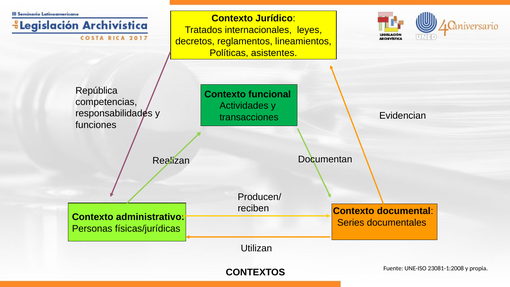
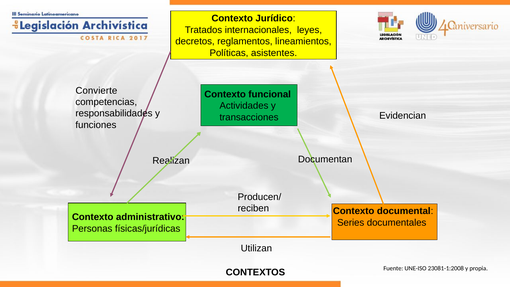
República: República -> Convierte (96, 90)
